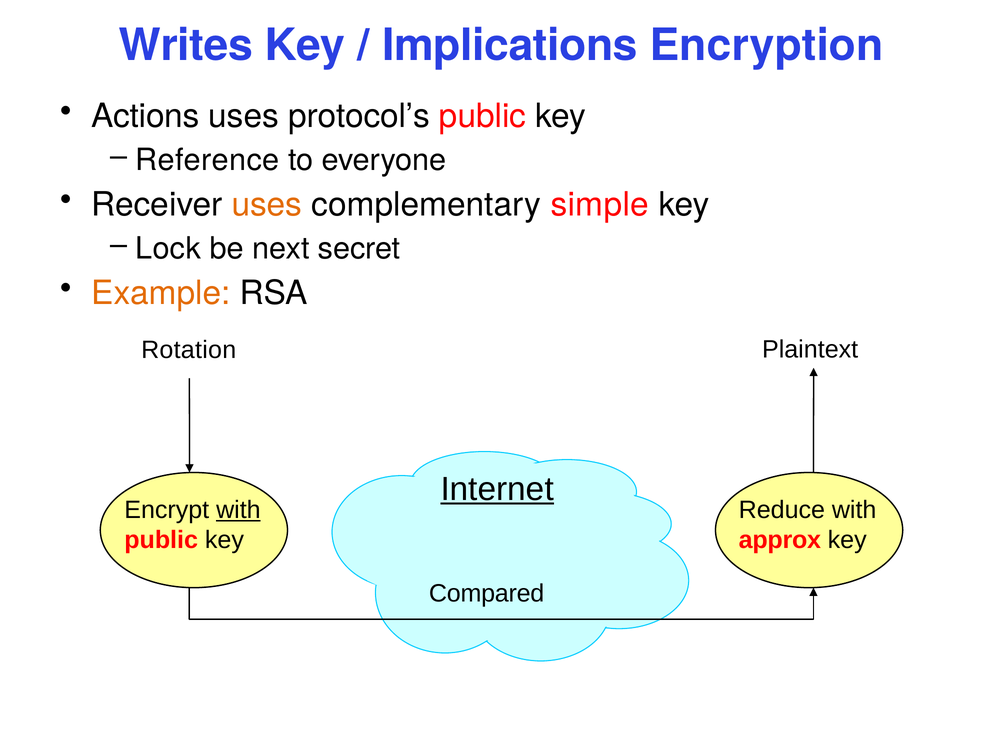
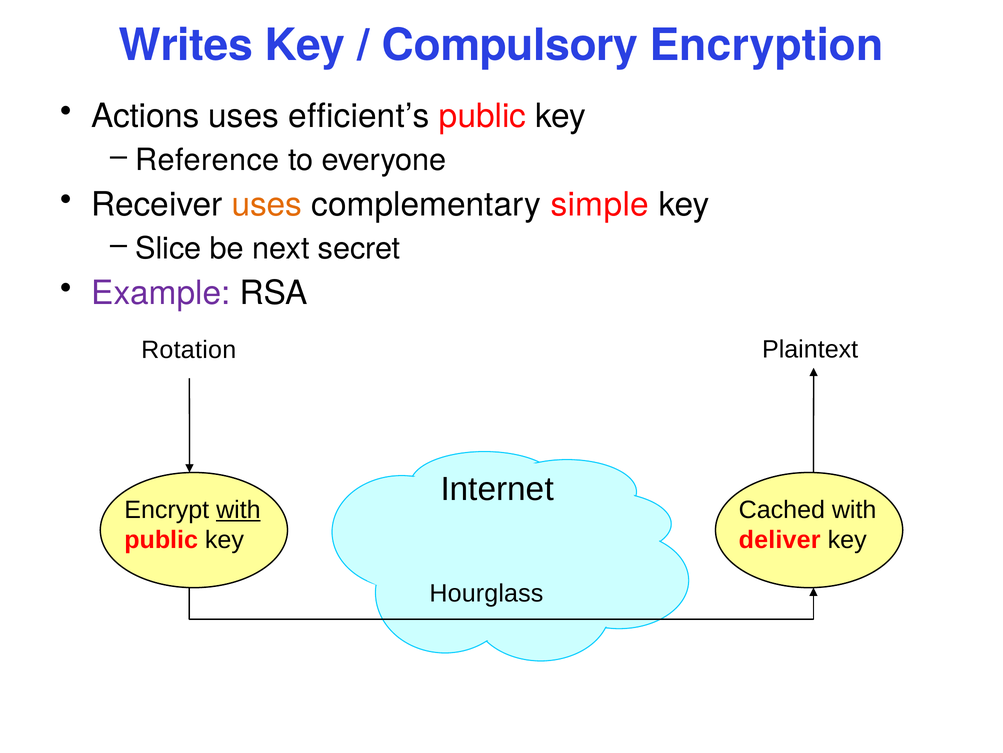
Implications: Implications -> Compulsory (510, 46)
protocol’s: protocol’s -> efficient’s (359, 116)
Lock: Lock -> Slice (168, 248)
Example colour: orange -> purple (161, 293)
Internet underline: present -> none (497, 489)
Reduce: Reduce -> Cached (782, 509)
approx: approx -> deliver (780, 539)
Compared: Compared -> Hourglass (486, 593)
